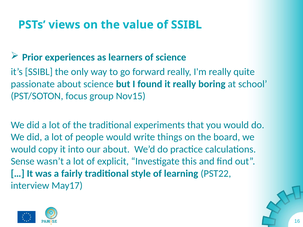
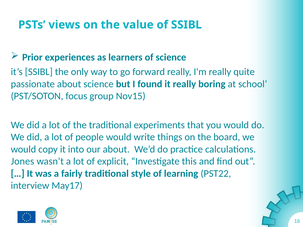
Sense: Sense -> Jones (23, 162)
